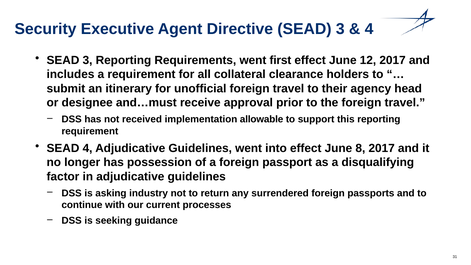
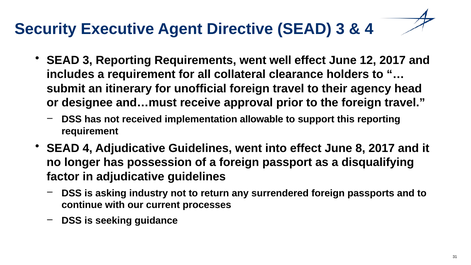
first: first -> well (280, 60)
